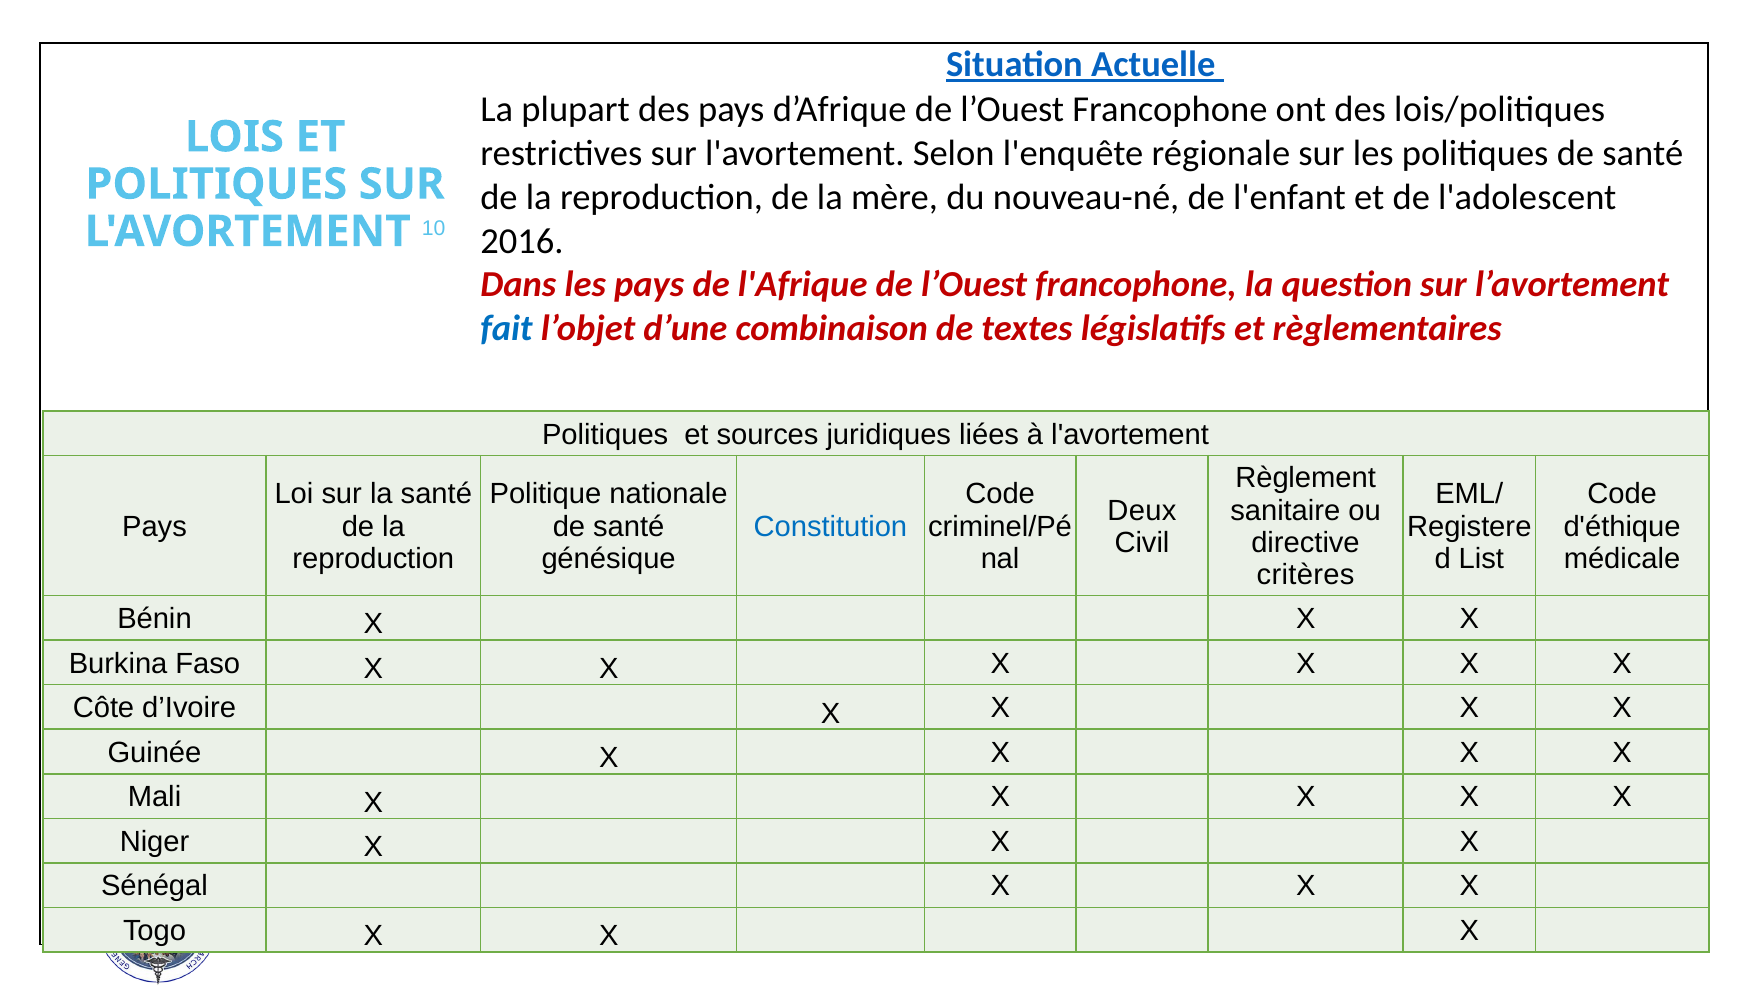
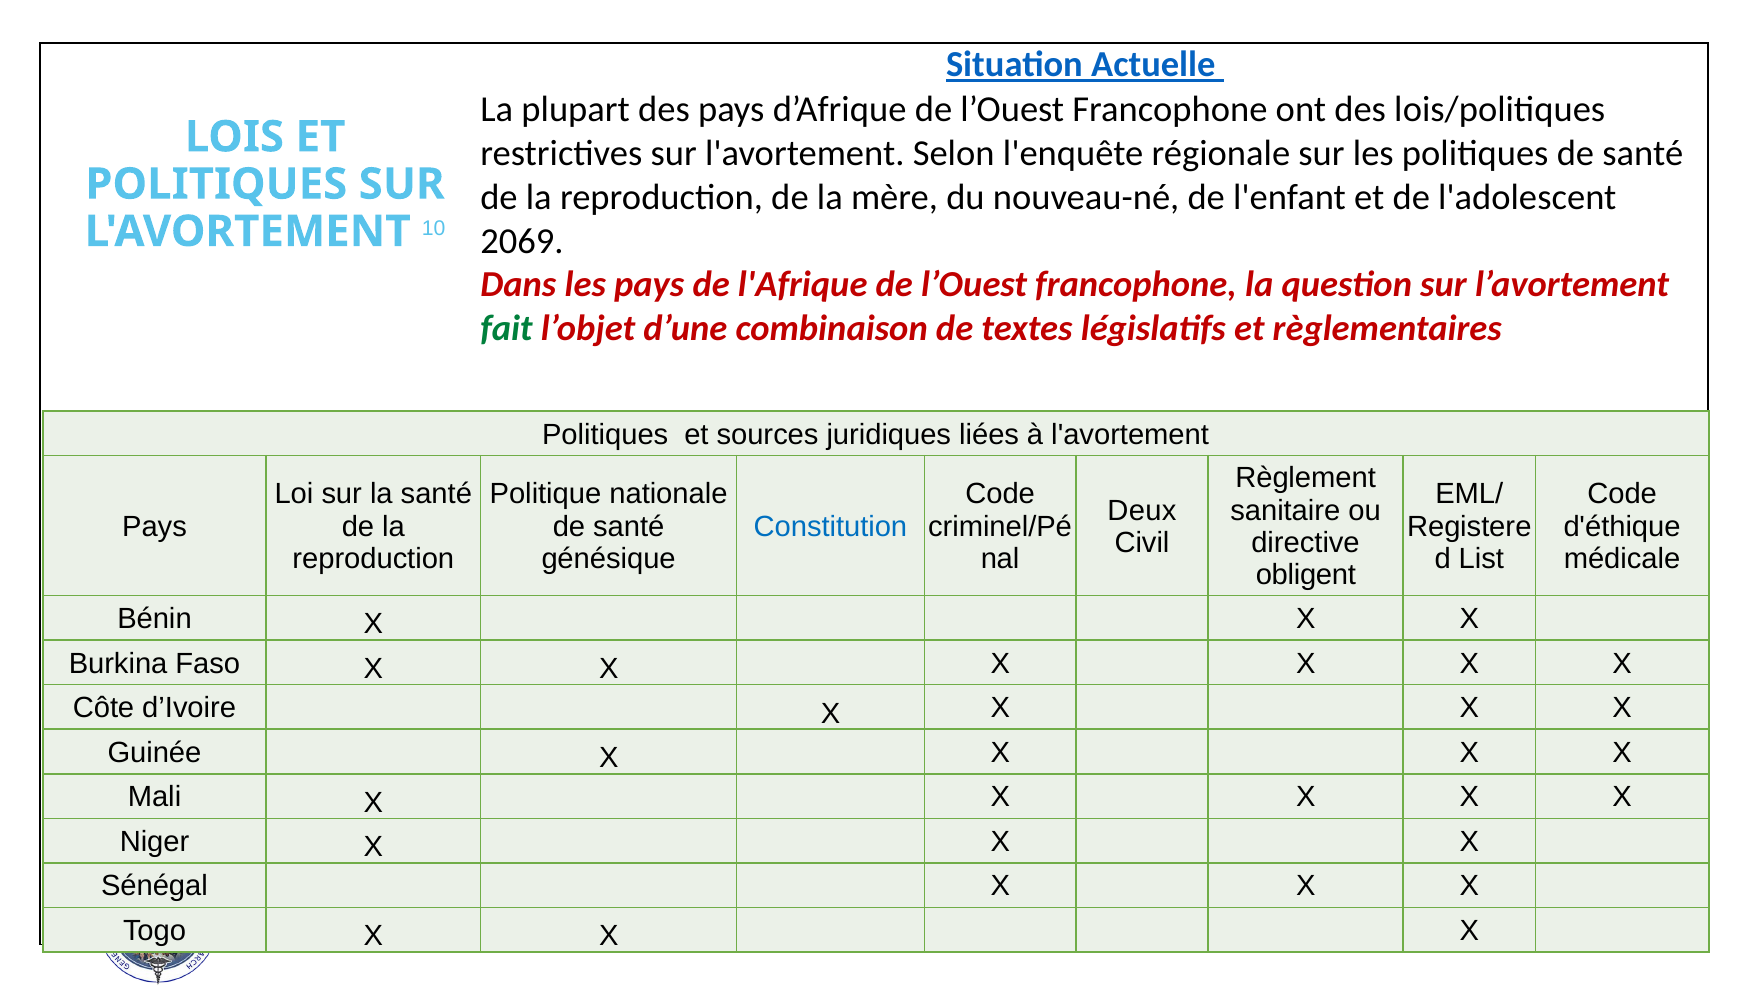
2016: 2016 -> 2069 (522, 241)
fait colour: blue -> green (506, 328)
critères: critères -> obligent (1306, 575)
